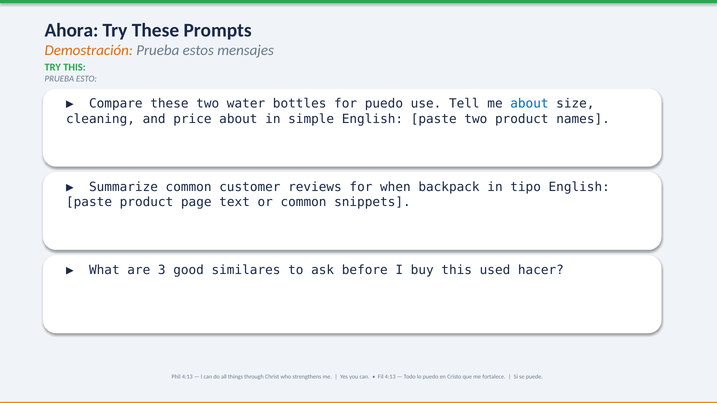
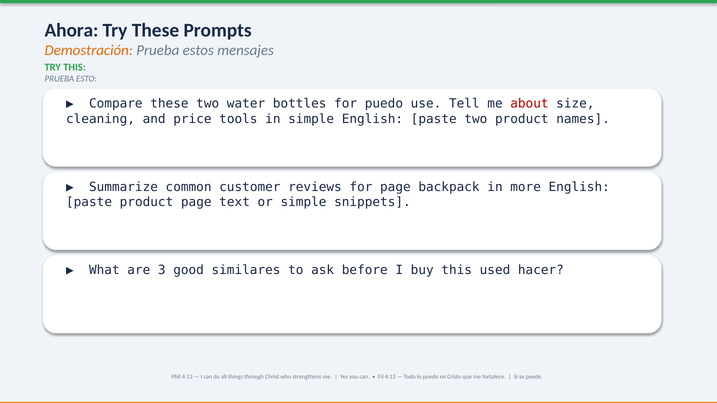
about colour: blue -> red (529, 104)
price about: about -> tools (238, 119)
for when: when -> page (395, 187)
tipo: tipo -> more (526, 187)
or common: common -> simple (304, 202)
